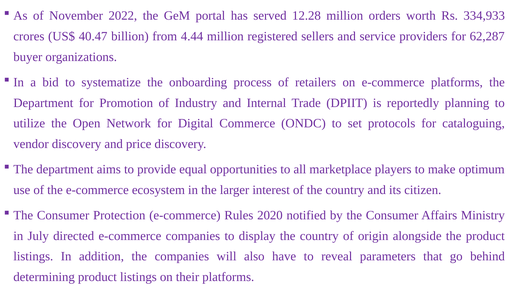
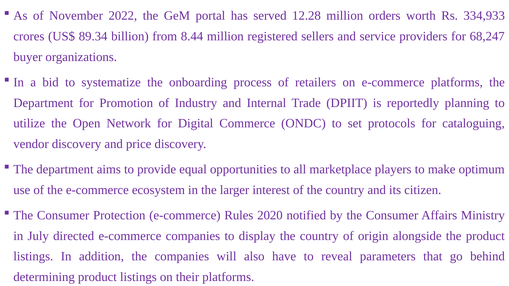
40.47: 40.47 -> 89.34 (93, 36)
4.44: 4.44 -> 8.44 (192, 36)
62,287: 62,287 -> 68,247 (487, 36)
